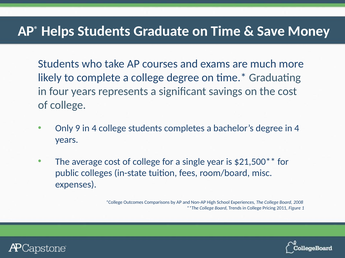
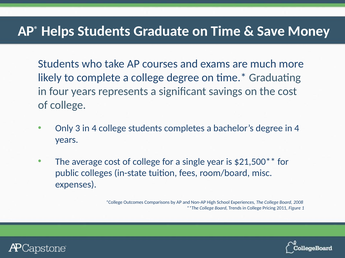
9: 9 -> 3 (78, 129)
